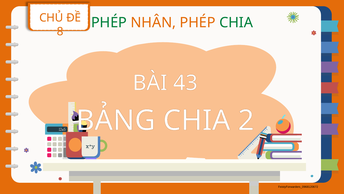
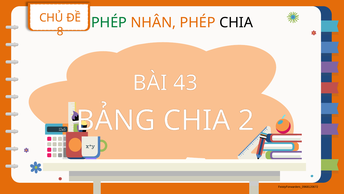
CHIA colour: green -> black (236, 23)
